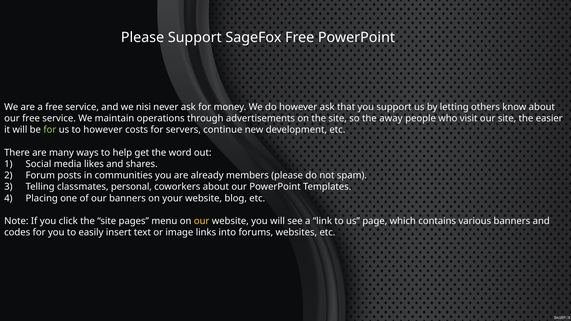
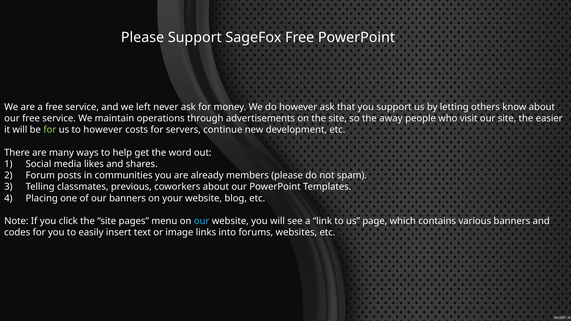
nisi: nisi -> left (143, 107)
personal: personal -> previous (131, 187)
our colour: yellow -> light blue (202, 221)
